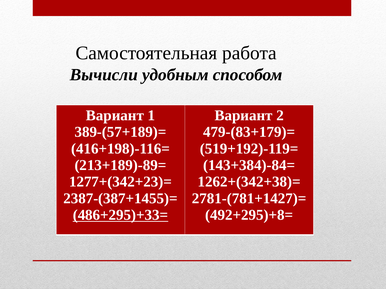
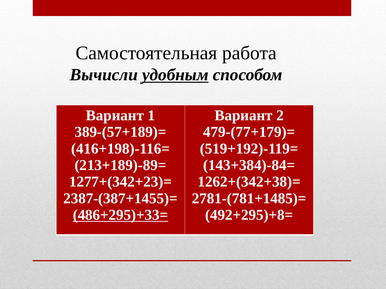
удобным underline: none -> present (175, 75)
479-(83+179)=: 479-(83+179)= -> 479-(77+179)= (249, 132)
2781-(781+1427)=: 2781-(781+1427)= -> 2781-(781+1485)= (249, 199)
